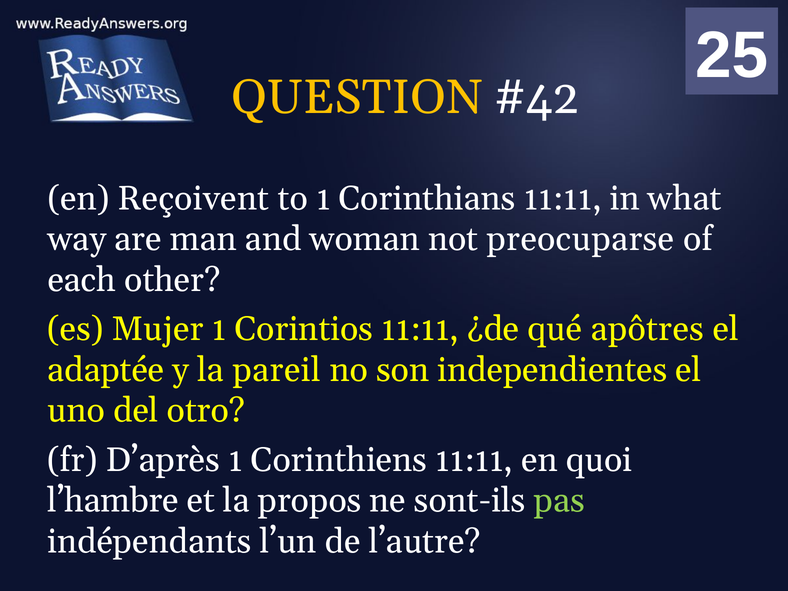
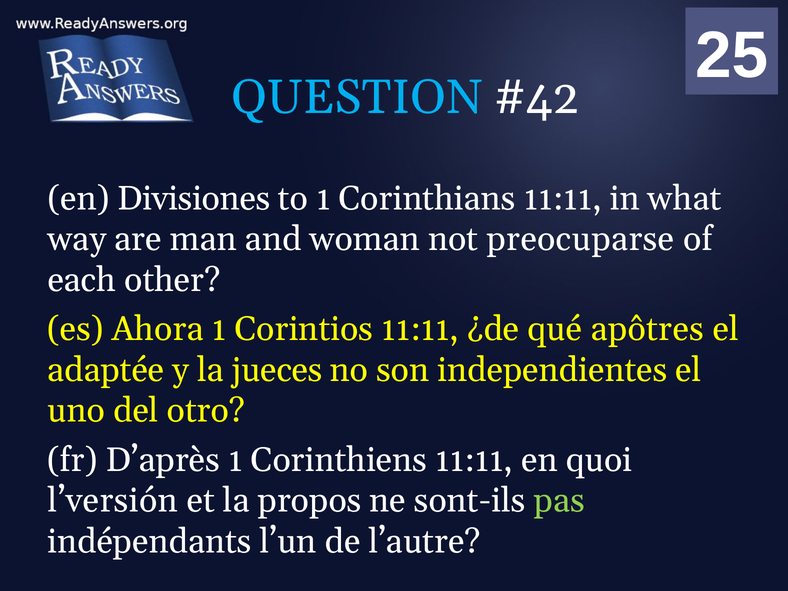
QUESTION colour: yellow -> light blue (357, 97)
Reçoivent: Reçoivent -> Divisiones (194, 199)
Mujer: Mujer -> Ahora (158, 329)
pareil: pareil -> jueces (277, 370)
l’hambre: l’hambre -> l’versión (113, 501)
